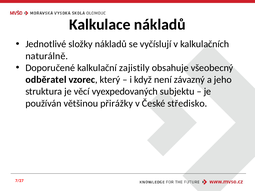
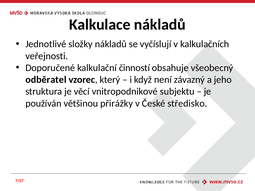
naturálně: naturálně -> veřejnosti (47, 56)
zajistily: zajistily -> činností (134, 68)
vyexpedovaných: vyexpedovaných -> vnitropodnikové (125, 92)
